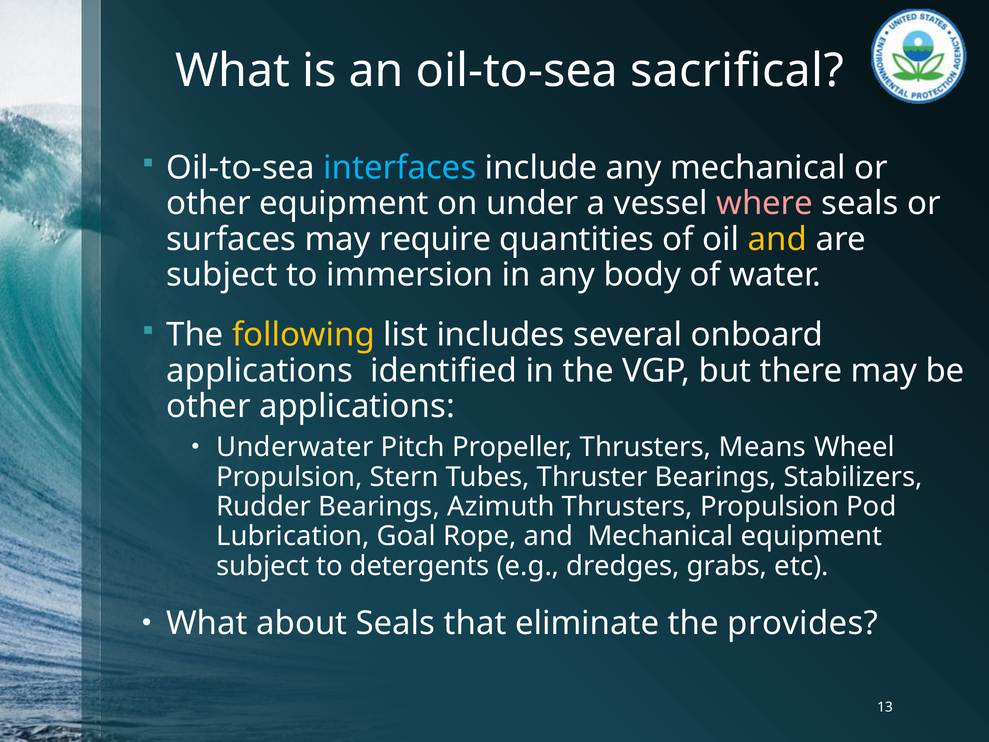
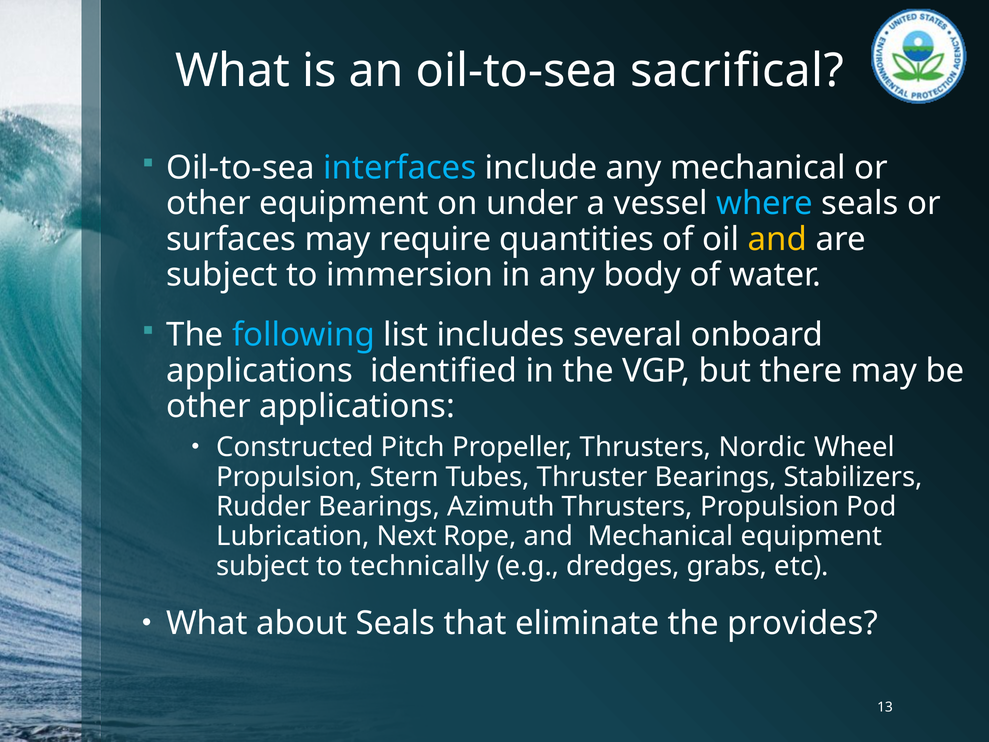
where colour: pink -> light blue (765, 204)
following colour: yellow -> light blue (303, 335)
Underwater: Underwater -> Constructed (295, 447)
Means: Means -> Nordic (762, 447)
Goal: Goal -> Next (407, 536)
detergents: detergents -> technically (420, 566)
